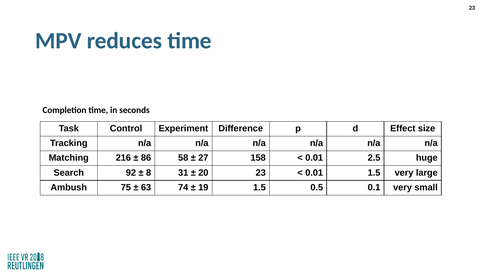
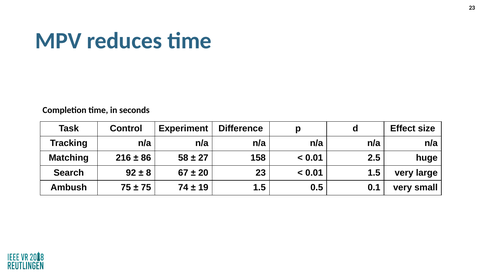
31: 31 -> 67 (183, 172)
63: 63 -> 75 (146, 187)
